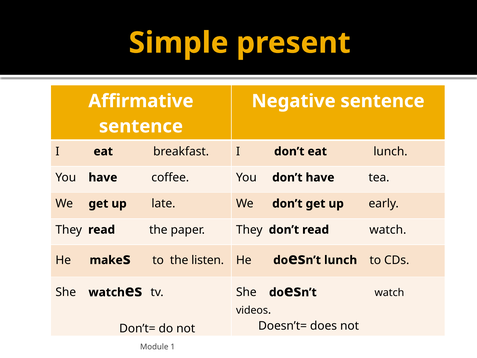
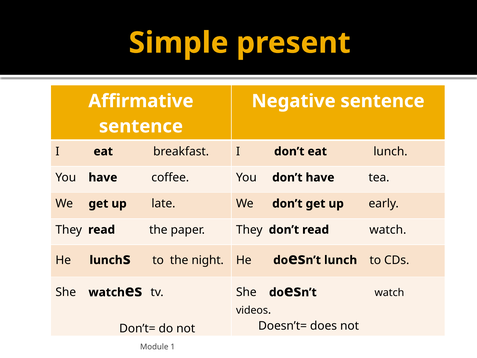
He make: make -> lunch (106, 260)
listen: listen -> night (208, 260)
